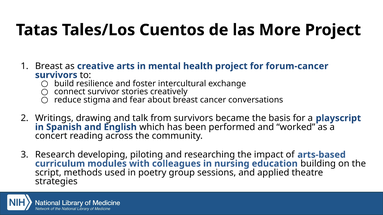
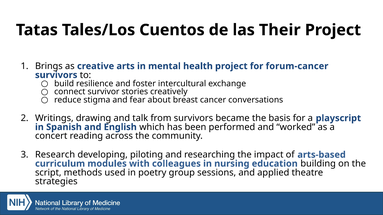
More: More -> Their (280, 30)
Breast: Breast -> Brings (49, 66)
